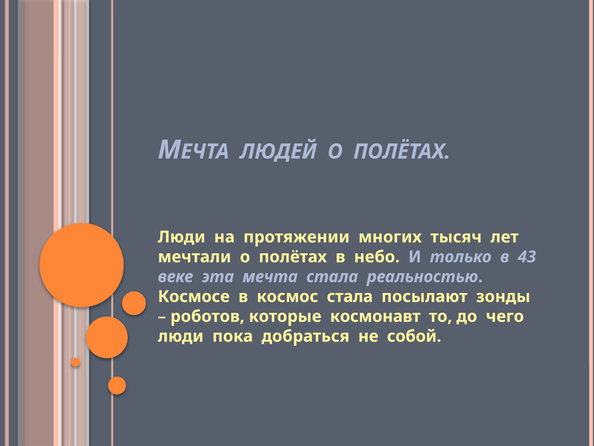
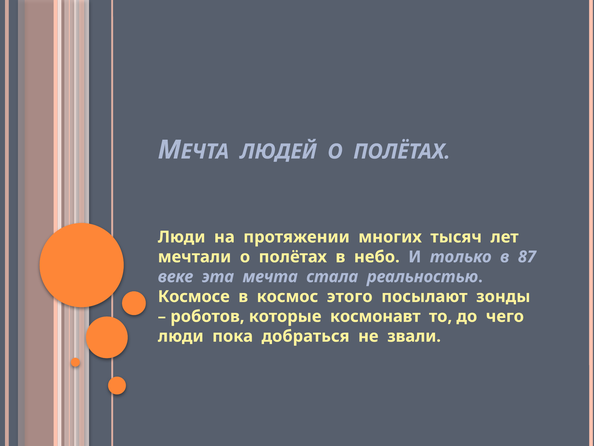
43: 43 -> 87 (527, 257)
космос стала: стала -> этого (350, 296)
собой: собой -> звали (414, 336)
